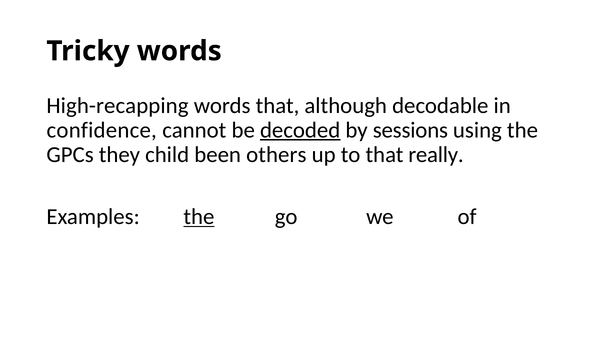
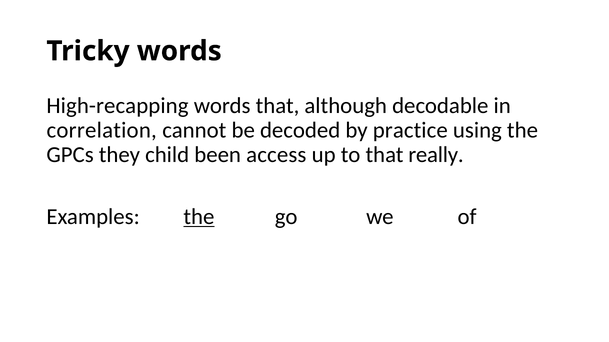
confidence: confidence -> correlation (102, 130)
decoded underline: present -> none (300, 130)
sessions: sessions -> practice (410, 130)
others: others -> access (276, 155)
